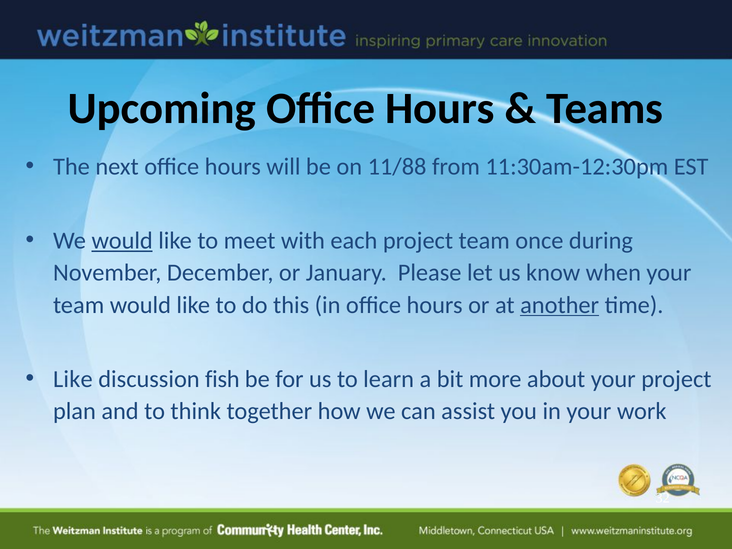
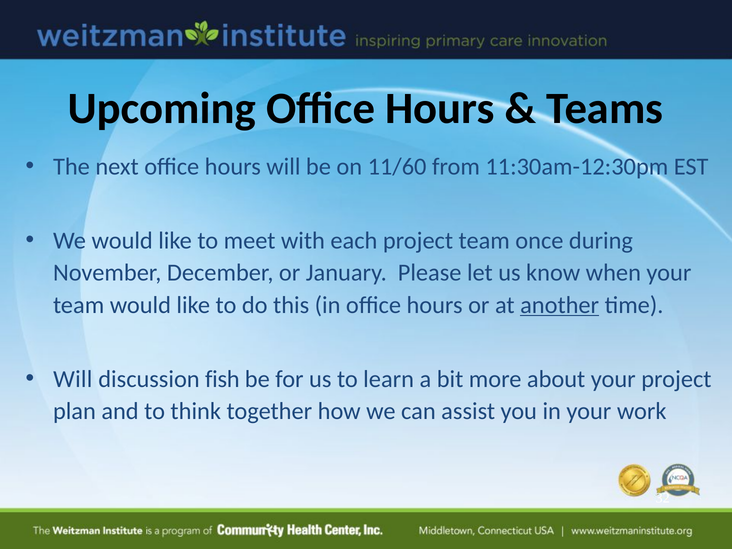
11/88: 11/88 -> 11/60 (397, 167)
would underline: present -> none (122, 241)
Like: Like -> Will (73, 379)
